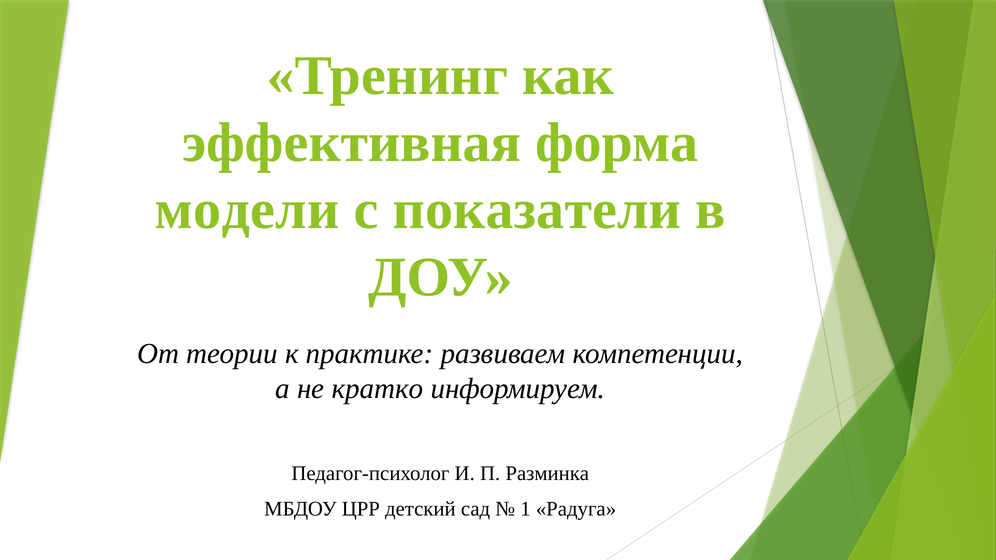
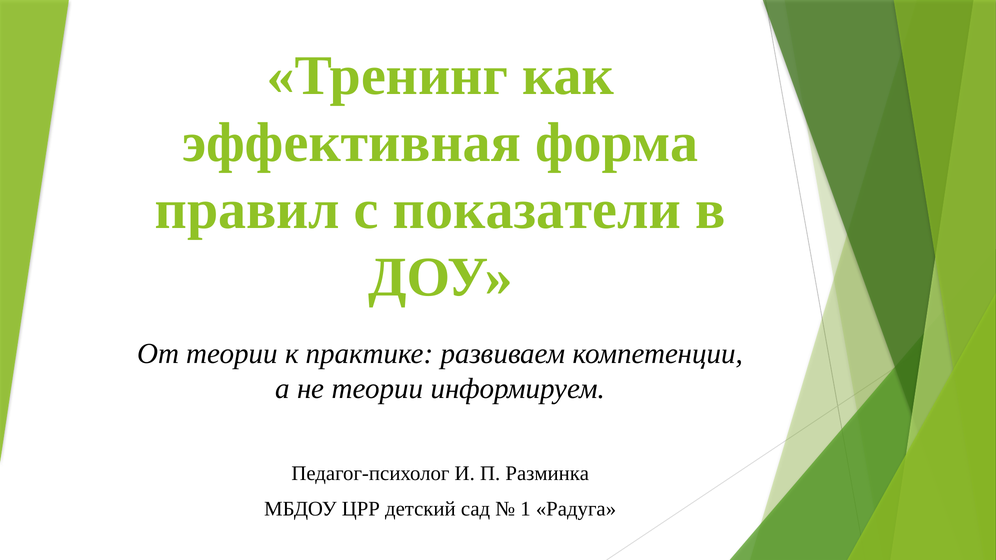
модели: модели -> правил (247, 210)
не кратко: кратко -> теории (377, 389)
